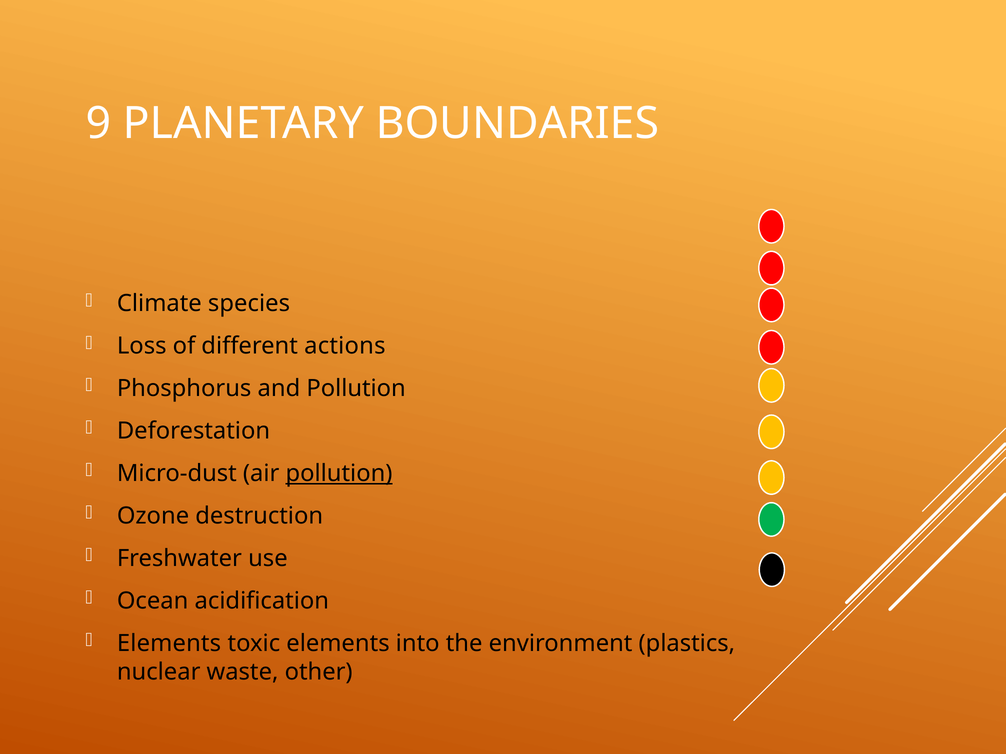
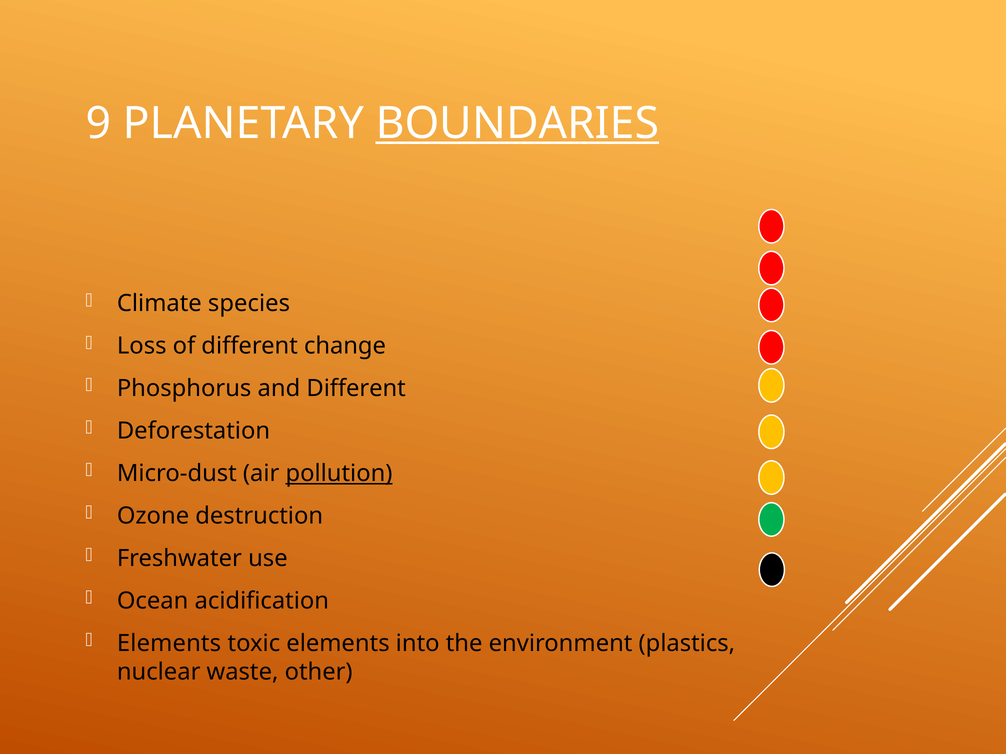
BOUNDARIES underline: none -> present (517, 124)
actions: actions -> change (345, 346)
and Pollution: Pollution -> Different (356, 389)
